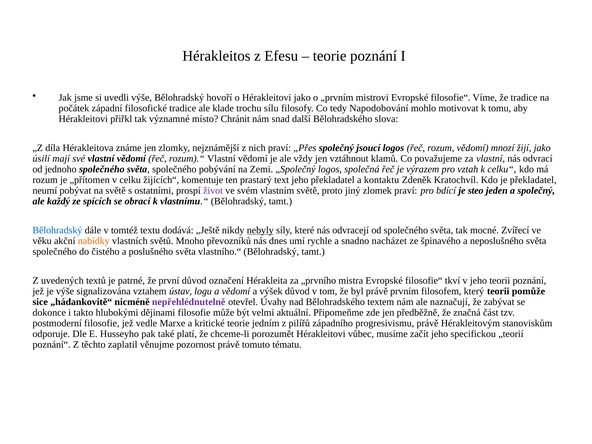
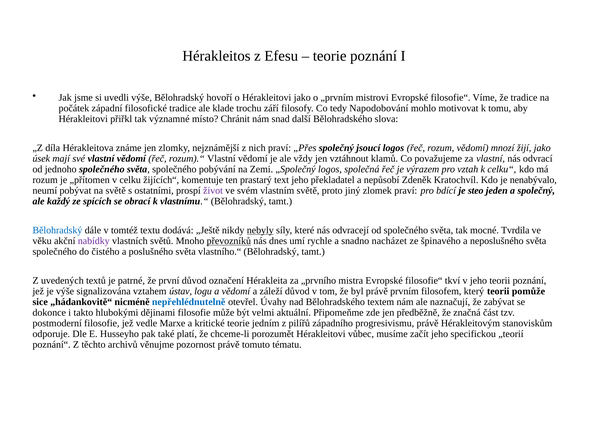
sílu: sílu -> září (271, 108)
úsilí: úsilí -> úsek (41, 159)
kontaktu: kontaktu -> nepůsobí (382, 180)
je překladatel: překladatel -> nenabývalo (533, 180)
Zvířecí: Zvířecí -> Tvrdila (515, 230)
nabídky colour: orange -> purple (94, 241)
převozníků underline: none -> present (229, 241)
výšek: výšek -> záleží (271, 291)
nepřehlédnutelně colour: purple -> blue (189, 302)
zaplatil: zaplatil -> archivů (123, 345)
